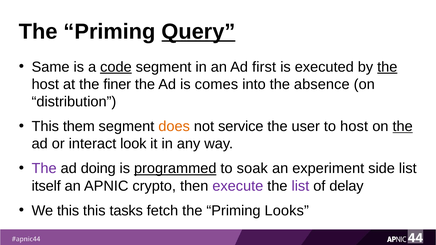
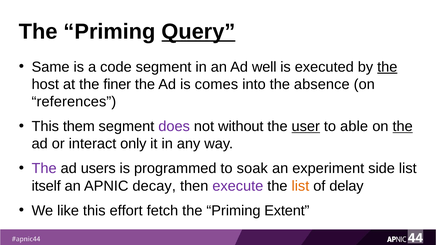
code underline: present -> none (116, 67)
first: first -> well (264, 67)
distribution: distribution -> references (74, 102)
does colour: orange -> purple (174, 127)
service: service -> without (241, 127)
user underline: none -> present (306, 127)
to host: host -> able (354, 127)
look: look -> only (133, 144)
doing: doing -> users (98, 169)
programmed underline: present -> none (175, 169)
crypto: crypto -> decay (154, 186)
list colour: purple -> orange (300, 186)
We this: this -> like (68, 211)
tasks: tasks -> effort (126, 211)
Looks: Looks -> Extent (287, 211)
